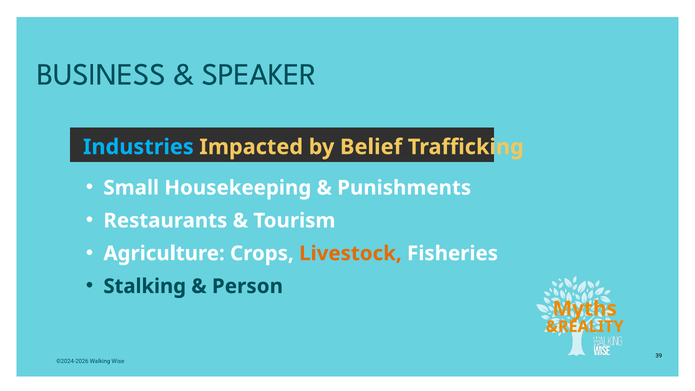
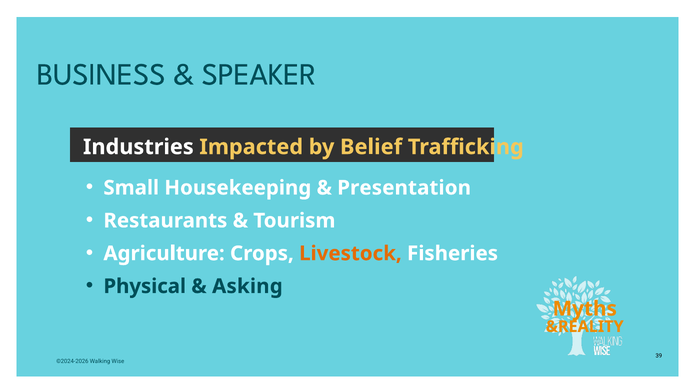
Industries colour: light blue -> white (138, 147)
Punishments: Punishments -> Presentation (404, 188)
Stalking: Stalking -> Physical (145, 286)
Person: Person -> Asking (247, 286)
